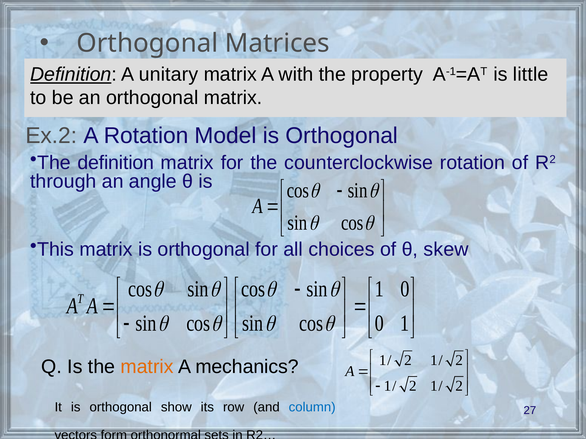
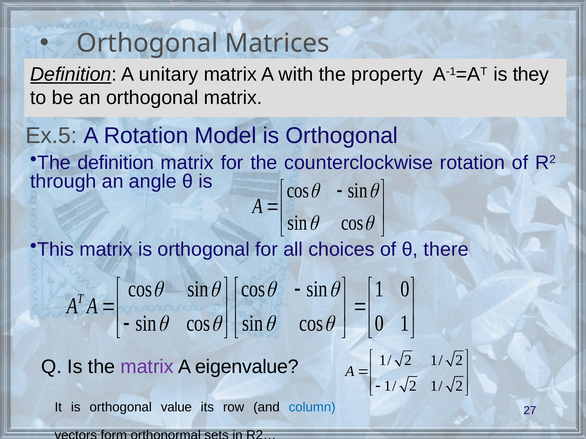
little: little -> they (531, 75)
Ex.2: Ex.2 -> Ex.5 (51, 136)
skew: skew -> there (446, 250)
matrix colour: orange -> purple (147, 367)
mechanics: mechanics -> eigenvalue (247, 367)
show: show -> value (176, 408)
